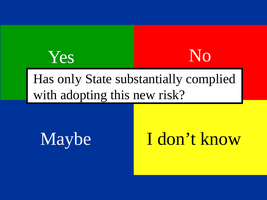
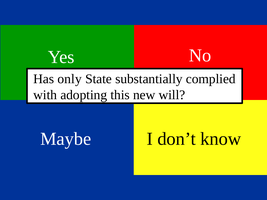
risk: risk -> will (172, 95)
